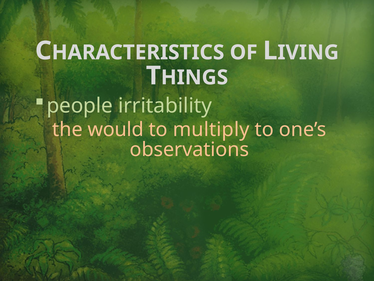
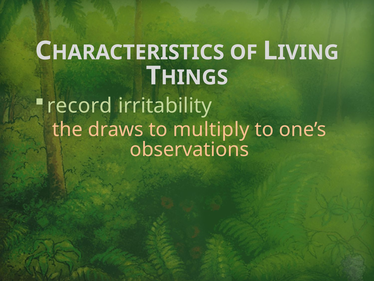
people: people -> record (80, 105)
would: would -> draws (116, 129)
